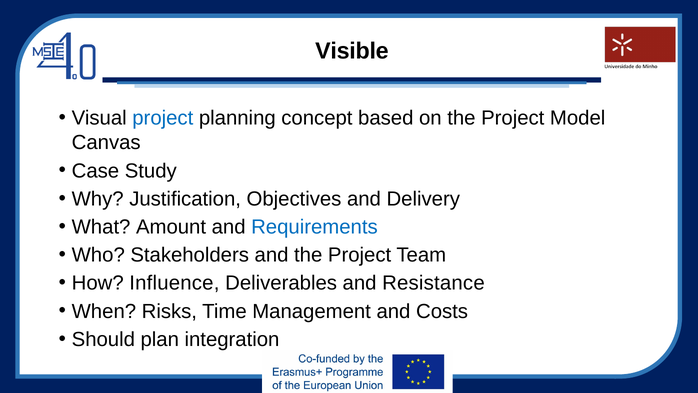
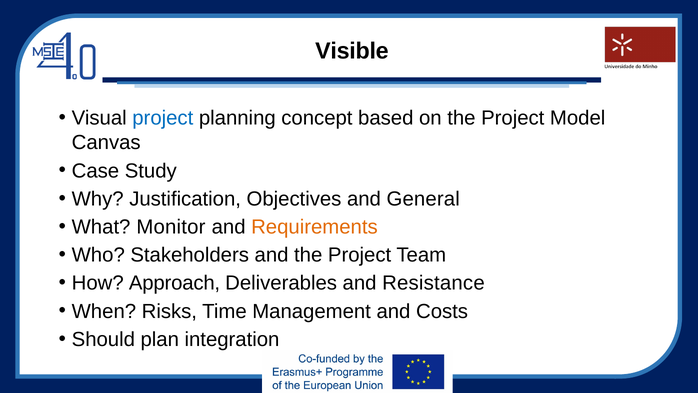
Delivery: Delivery -> General (423, 199)
Amount: Amount -> Monitor (171, 227)
Requirements colour: blue -> orange (314, 227)
Influence: Influence -> Approach (175, 283)
